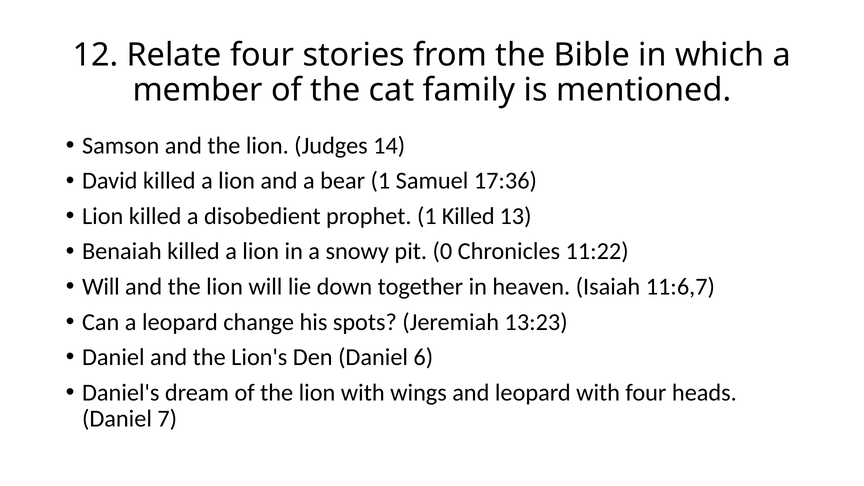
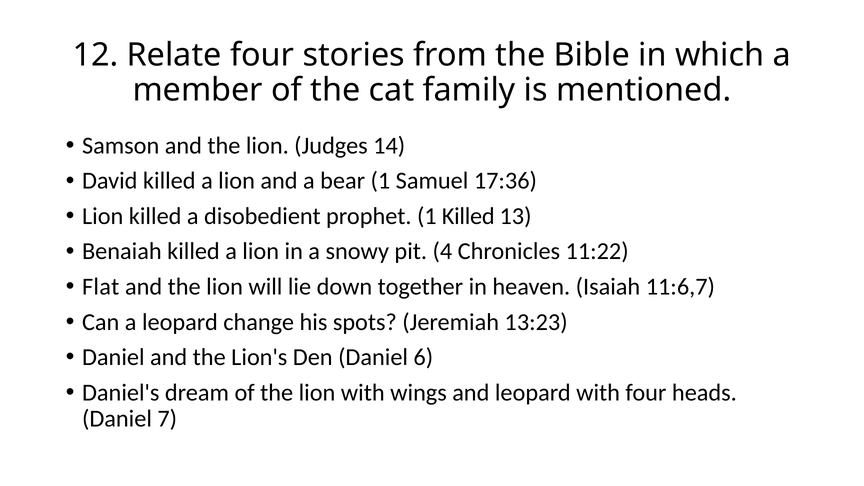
0: 0 -> 4 (442, 251)
Will: Will -> Flat (101, 287)
